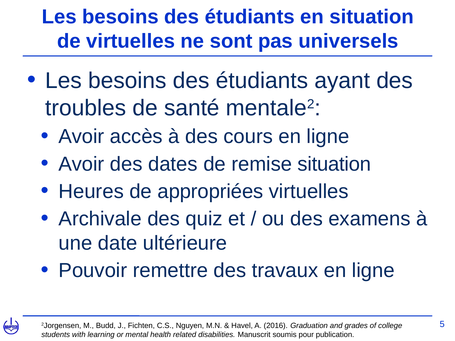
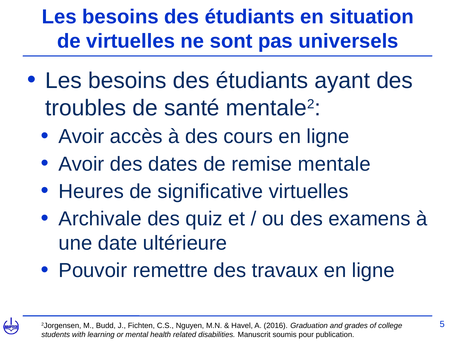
remise situation: situation -> mentale (334, 164)
appropriées: appropriées -> significative (210, 192)
